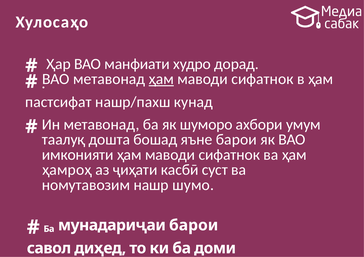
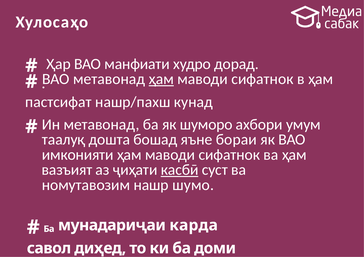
яъне барои: барои -> бораи (236, 140)
ҳамроҳ: ҳамроҳ -> вазъият (67, 170)
касбӣ underline: none -> present (180, 170)
мунадариҷаи барои: барои -> карда (194, 226)
